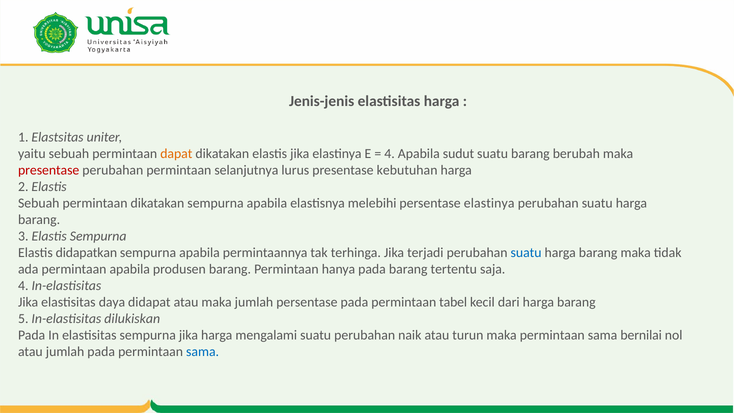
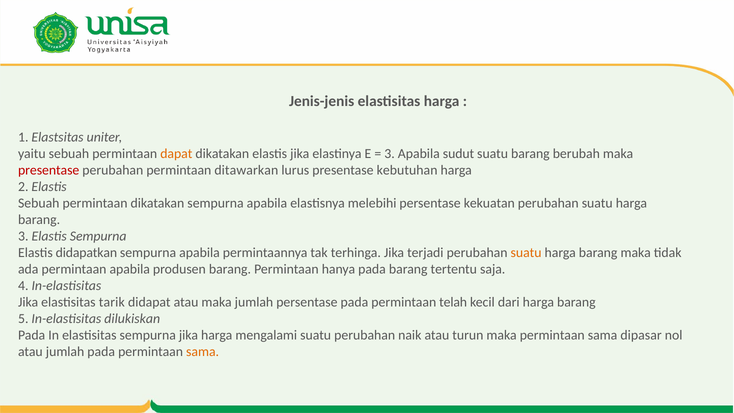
4: 4 -> 3 (390, 153)
selanjutnya: selanjutnya -> ditawarkan (246, 170)
persentase elastinya: elastinya -> kekuatan (489, 203)
suatu colour: blue -> orange (526, 253)
daya: daya -> tarik (112, 302)
tabel: tabel -> telah (453, 302)
bernilai: bernilai -> dipasar (641, 335)
sama colour: blue -> orange (203, 352)
